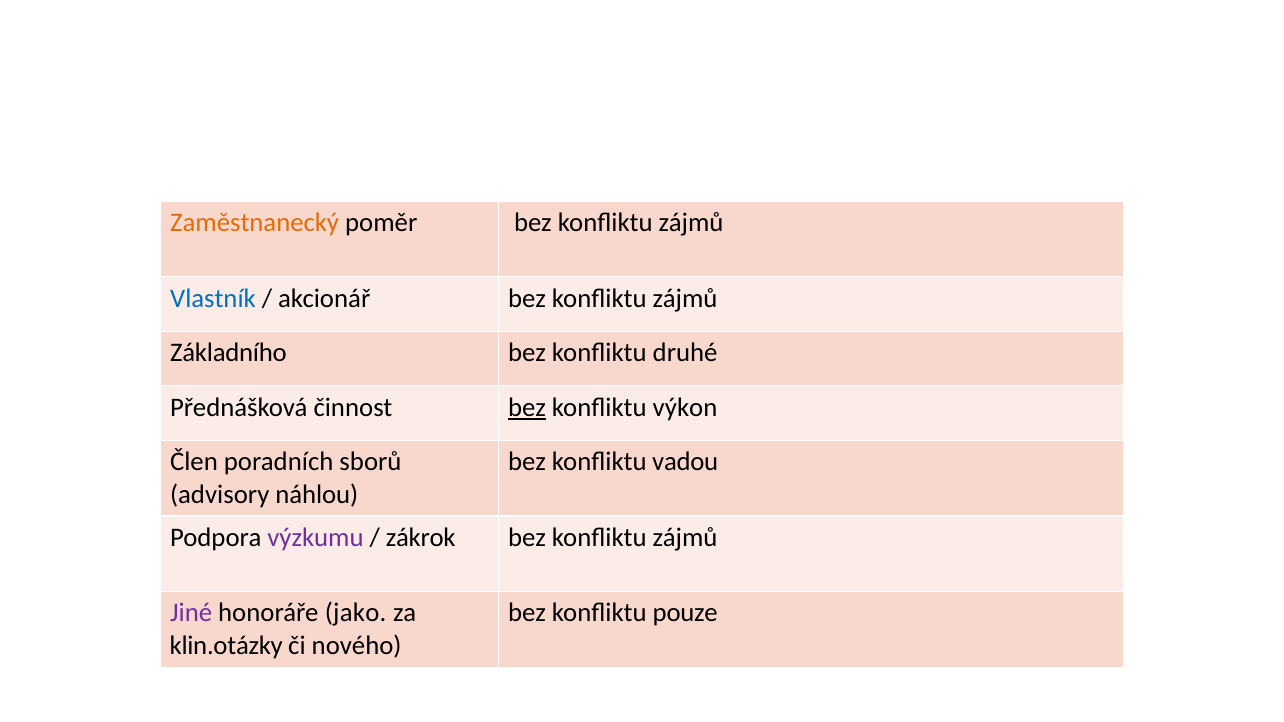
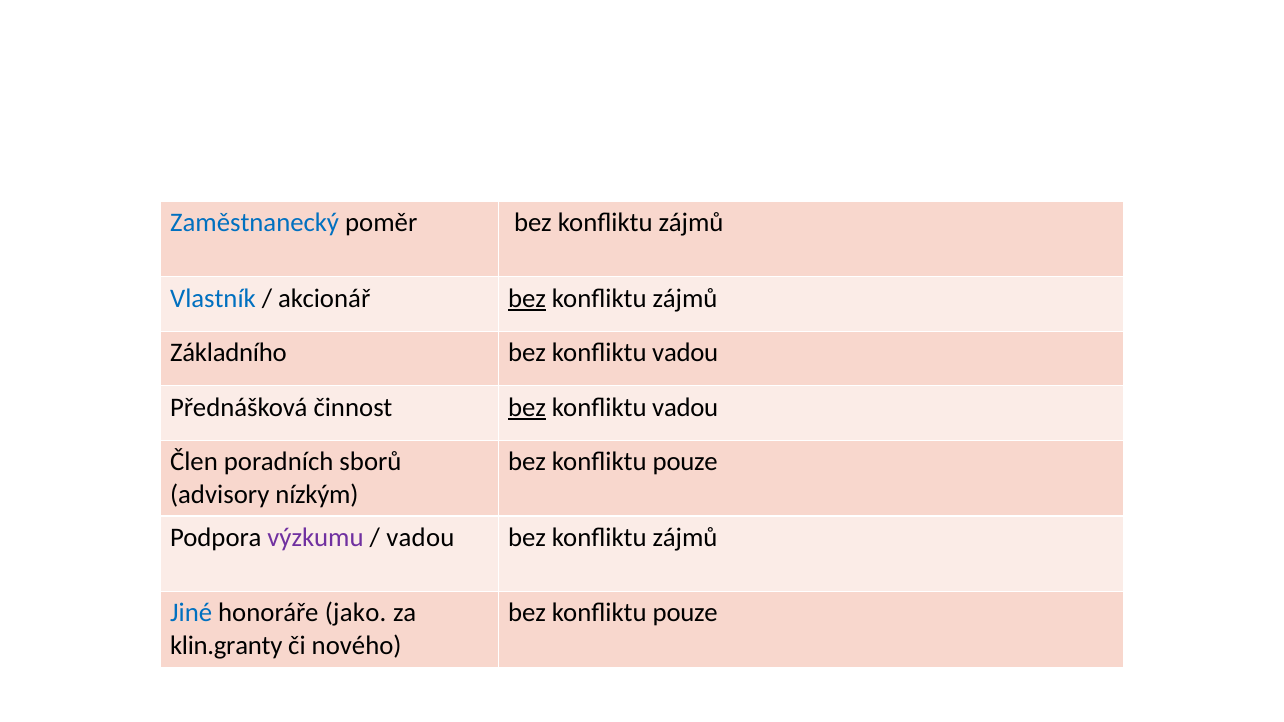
Zaměstnanecký colour: orange -> blue (255, 223)
bez underline: none -> present (527, 298)
druhé: druhé -> vadou (685, 353)
výkon: výkon -> vadou (685, 407)
vadou: vadou -> pouze (685, 462)
náhlou: náhlou -> nízkým (317, 495)
zákrok: zákrok -> vadou (420, 538)
Jiné colour: purple -> blue (191, 613)
klin.otázky: klin.otázky -> klin.granty (226, 646)
